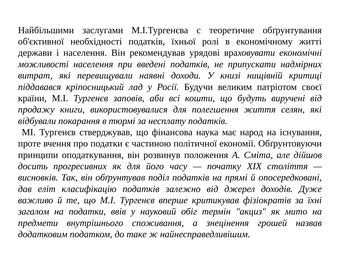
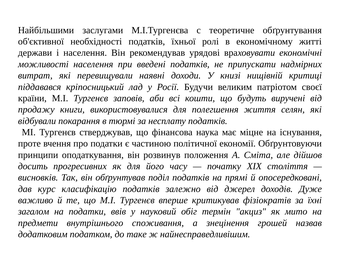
народ: народ -> міцне (252, 132)
еліт: еліт -> курс (47, 189)
